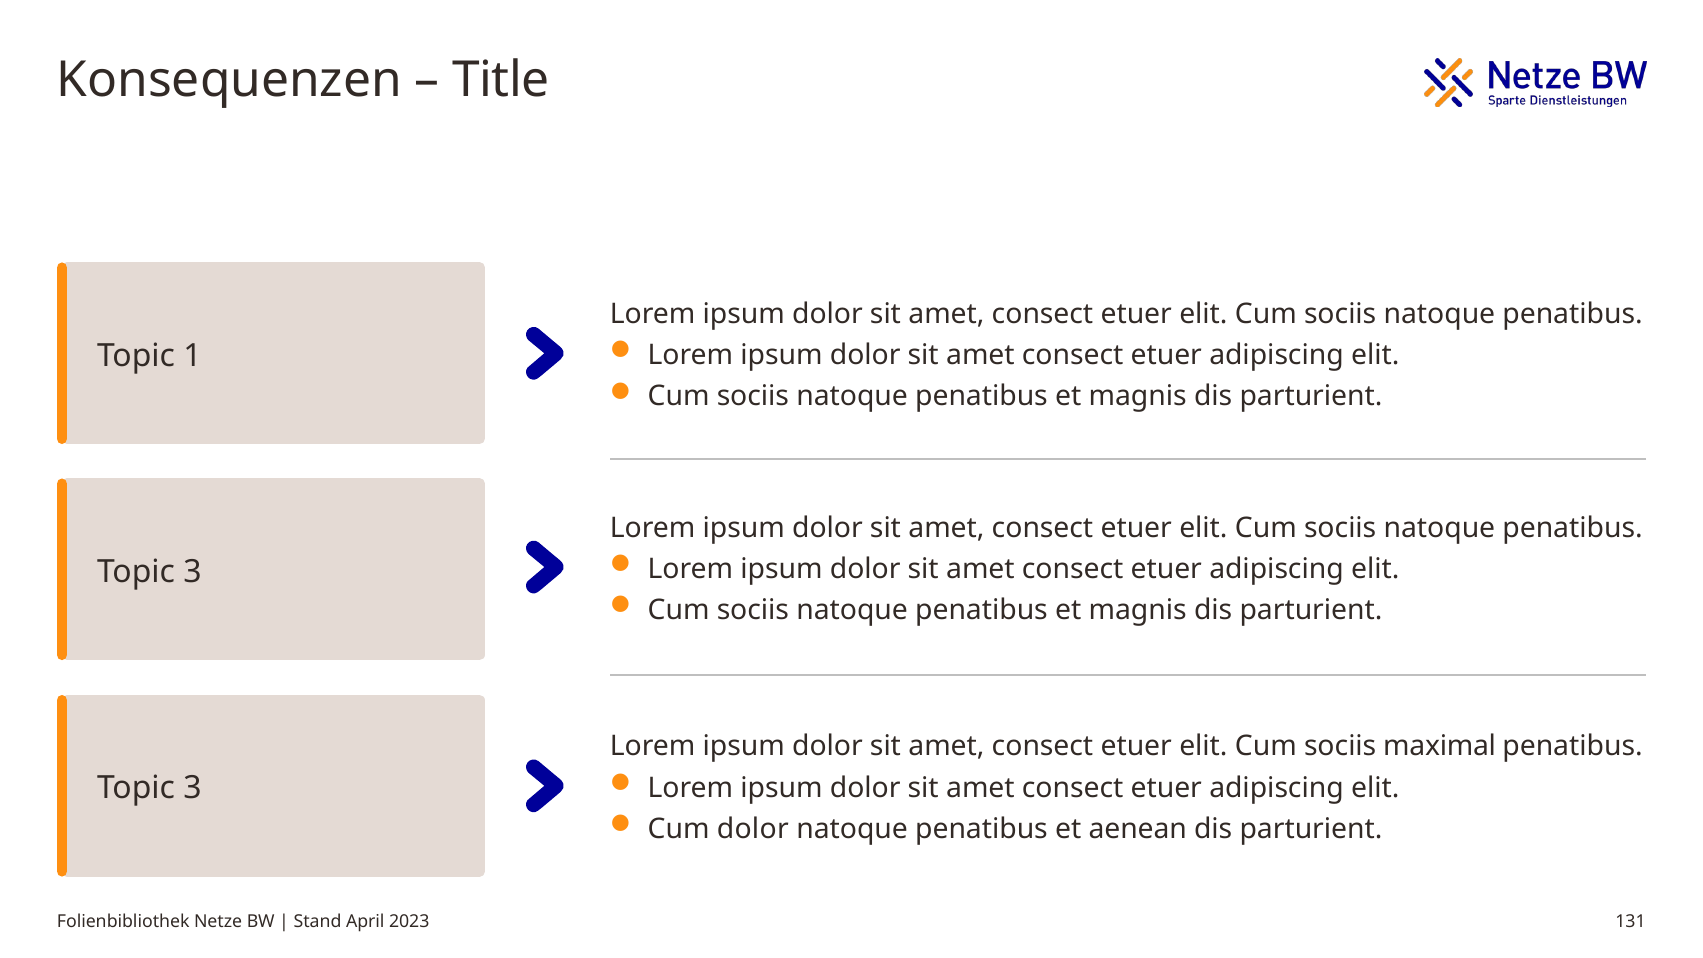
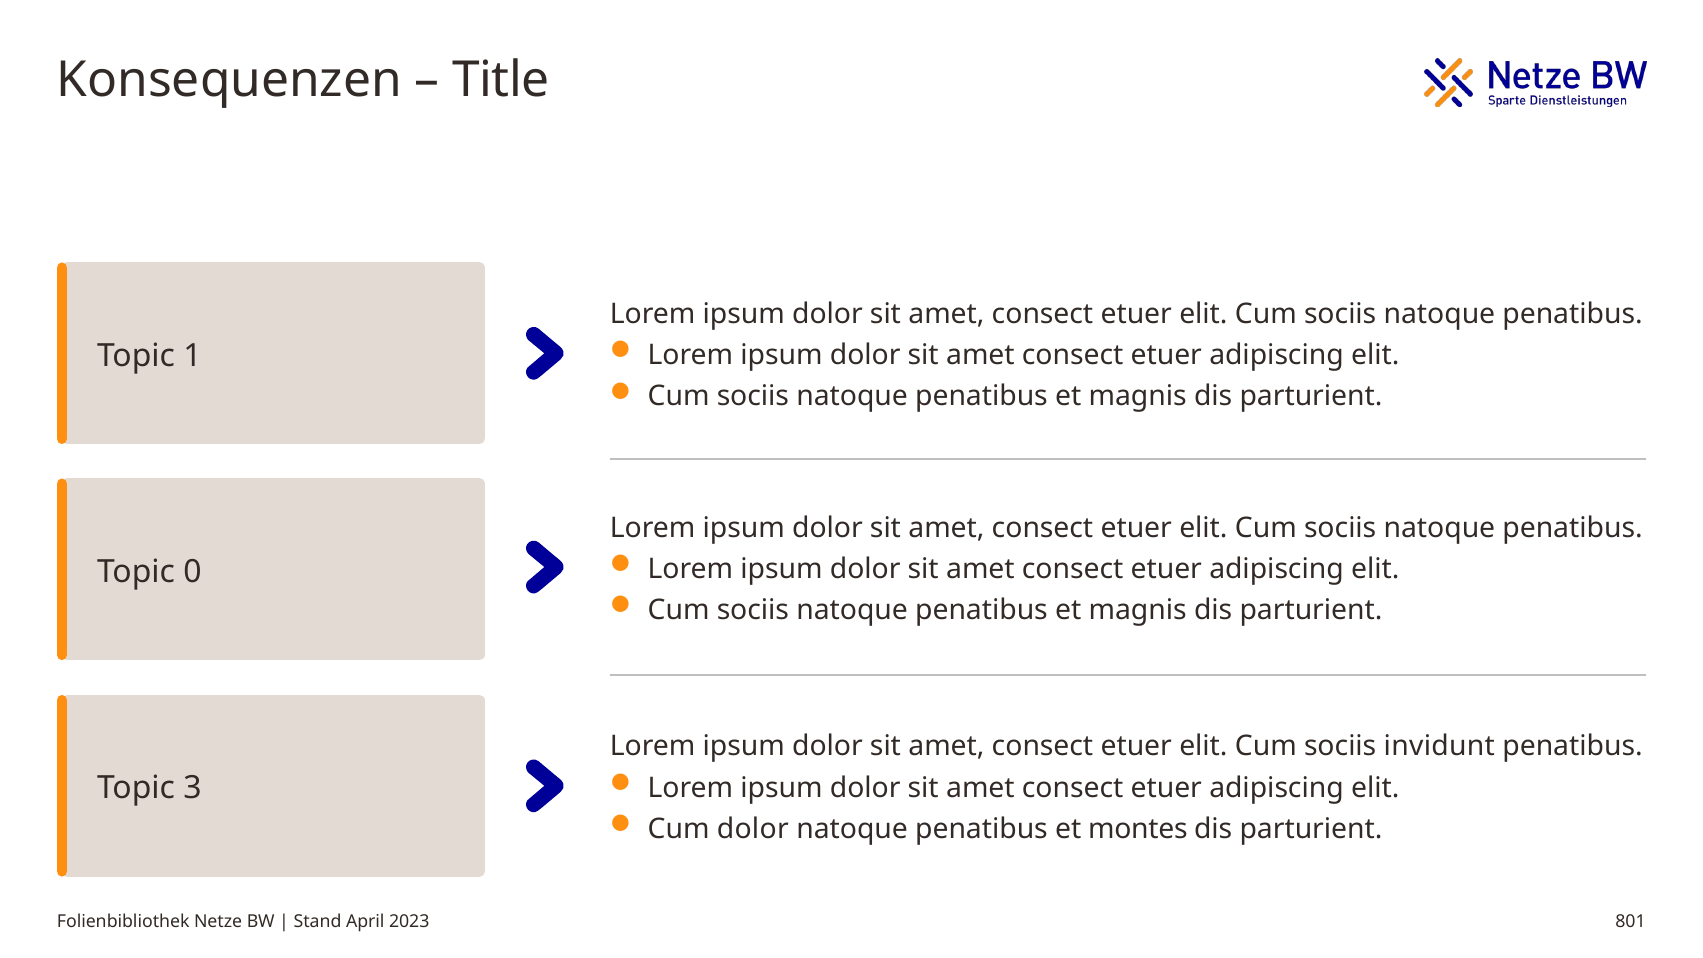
3: 3 -> 0 (192, 572)
maximal: maximal -> invidunt (1439, 747)
aenean: aenean -> montes (1138, 829)
131: 131 -> 801 (1631, 922)
